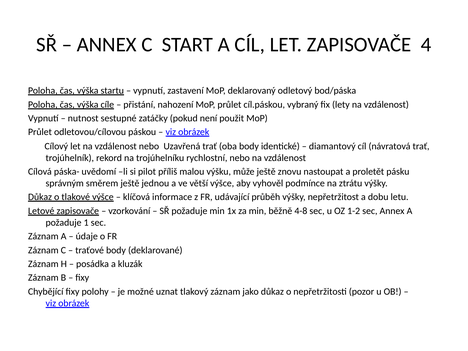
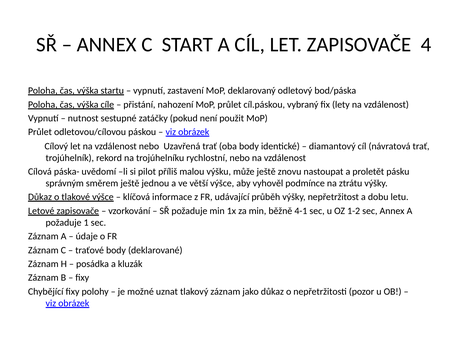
4-8: 4-8 -> 4-1 (301, 211)
